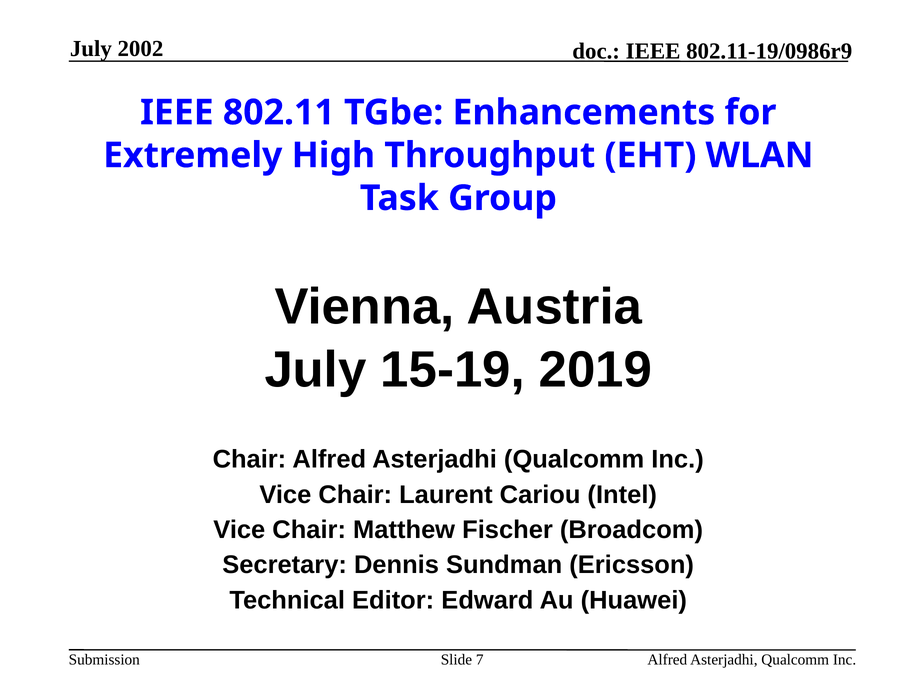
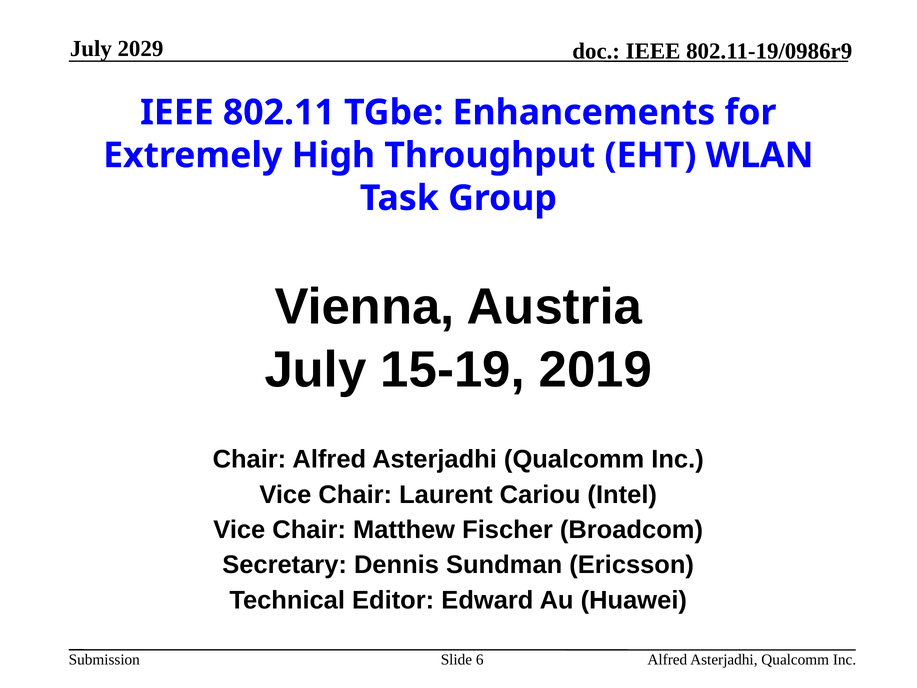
2002: 2002 -> 2029 (140, 49)
7: 7 -> 6 (480, 660)
